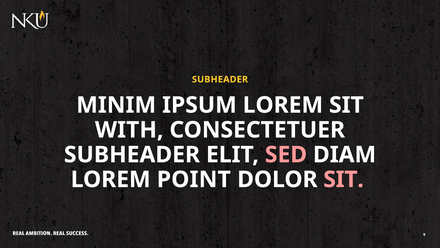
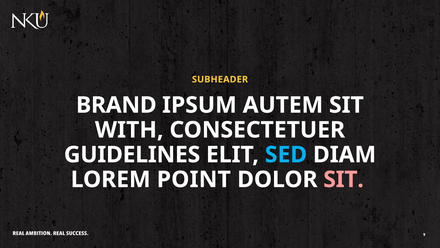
MINIM: MINIM -> BRAND (116, 105)
IPSUM LOREM: LOREM -> AUTEM (283, 105)
SUBHEADER: SUBHEADER -> GUIDELINES (132, 154)
SED colour: pink -> light blue (286, 154)
